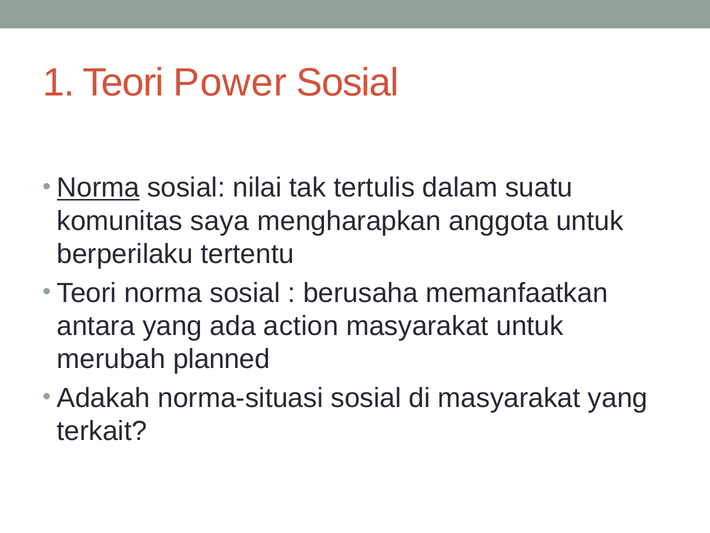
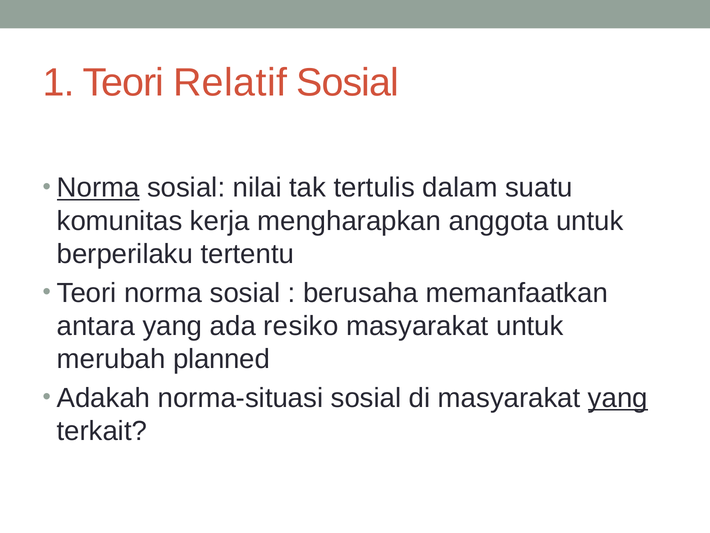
Power: Power -> Relatif (230, 83)
saya: saya -> kerja (220, 221)
action: action -> resiko (301, 326)
yang underline: none -> present (618, 398)
